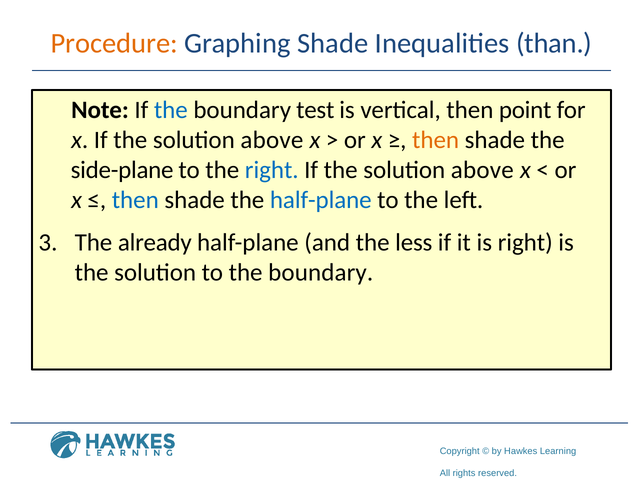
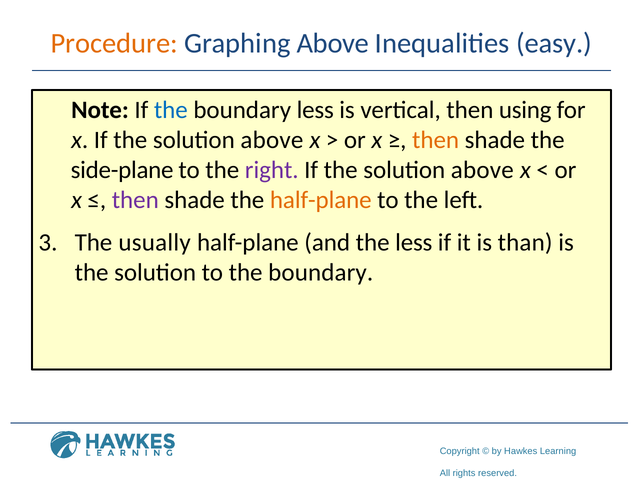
Graphing Shade: Shade -> Above (333, 43)
than: than -> easy (554, 43)
boundary test: test -> less (315, 110)
point: point -> using (525, 110)
right colour: blue -> purple (272, 170)
then colour: blue -> purple (135, 200)
half-plane colour: blue -> orange (321, 200)
already: already -> usually (155, 243)
is right: right -> than (525, 243)
